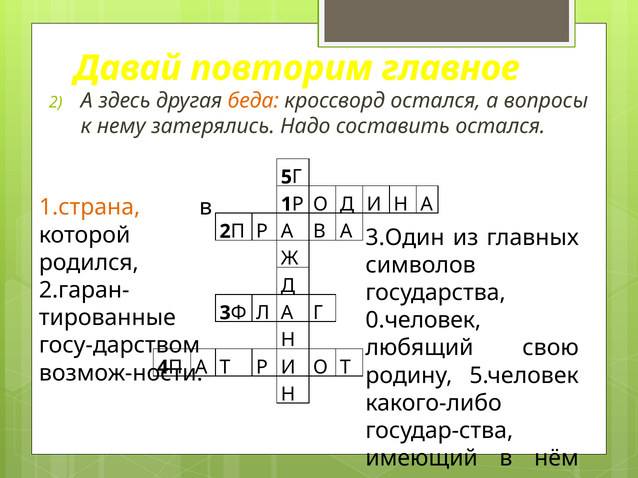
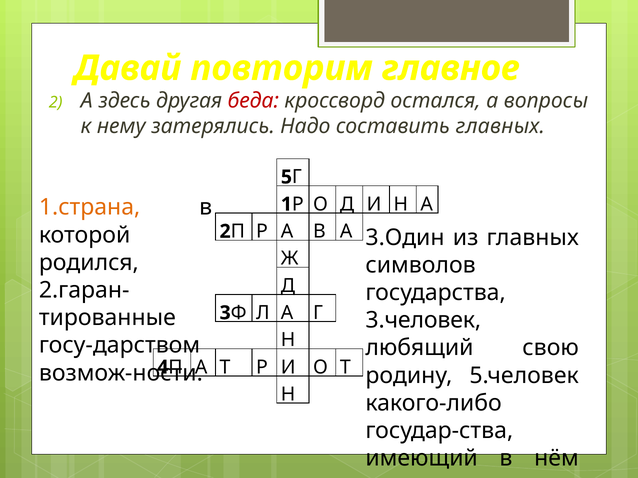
беда colour: orange -> red (253, 101)
составить остался: остался -> главных (500, 126)
0.человек: 0.человек -> 3.человек (423, 321)
